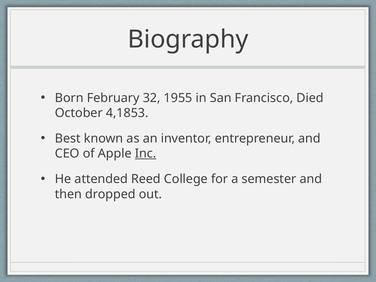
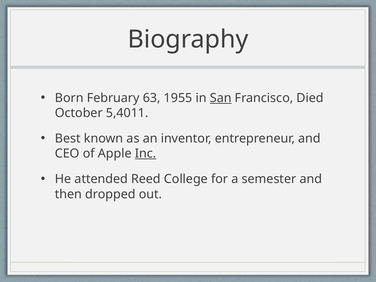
32: 32 -> 63 (152, 98)
San underline: none -> present (221, 98)
4,1853: 4,1853 -> 5,4011 (127, 113)
